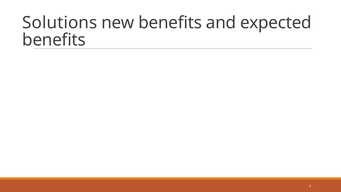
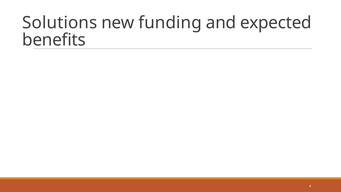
new benefits: benefits -> funding (170, 23)
